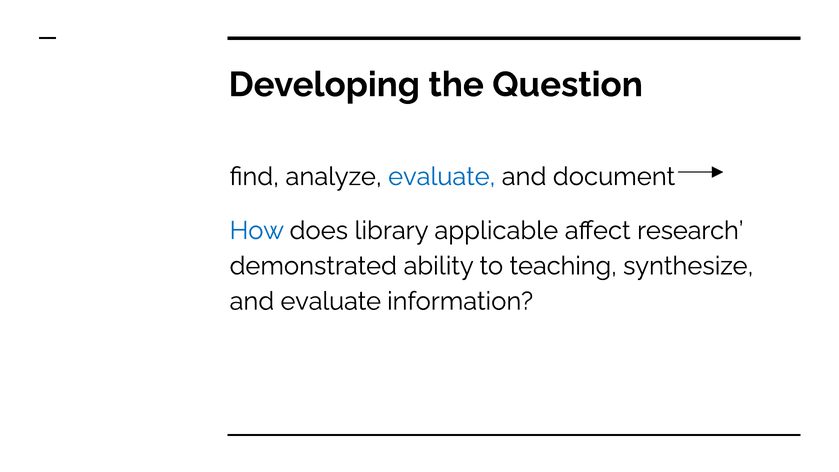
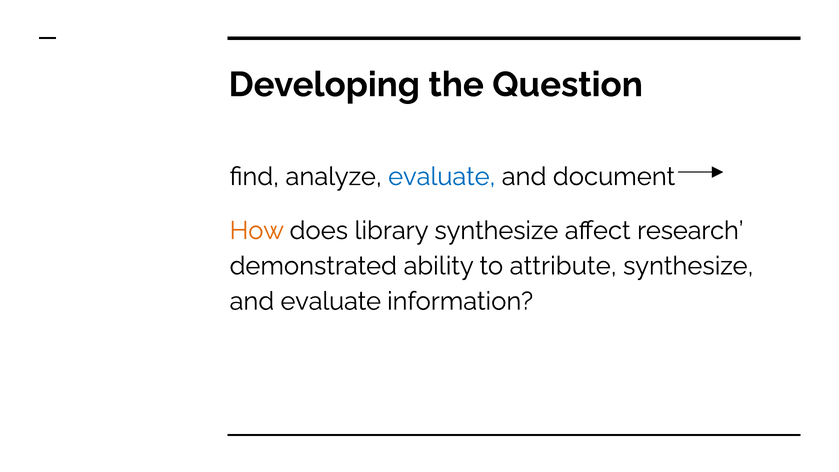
How colour: blue -> orange (257, 231)
library applicable: applicable -> synthesize (496, 231)
teaching: teaching -> attribute (563, 266)
